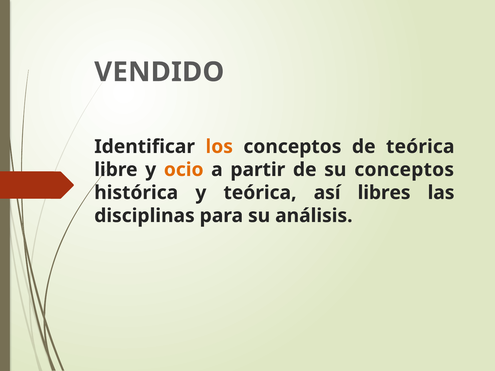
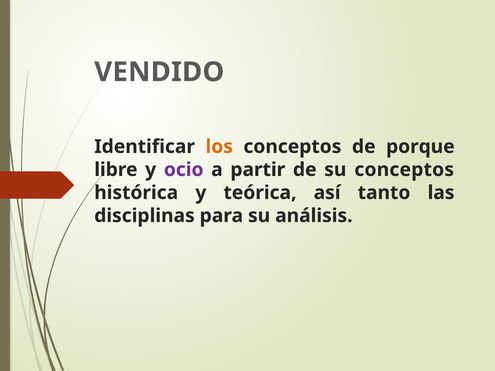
de teórica: teórica -> porque (420, 147)
ocio colour: orange -> purple (184, 170)
libres: libres -> tanto (384, 193)
